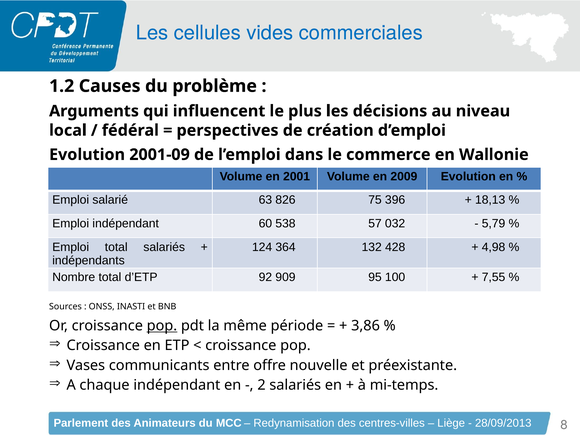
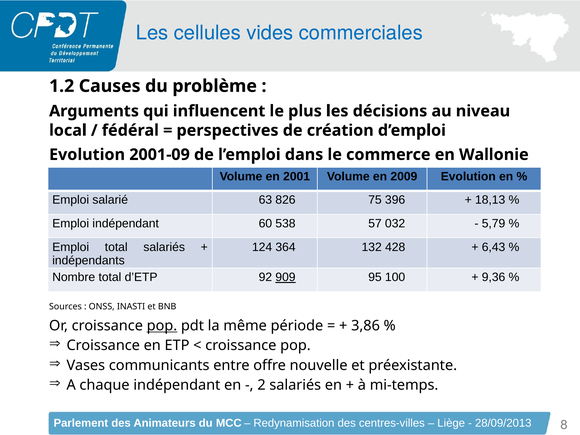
4,98: 4,98 -> 6,43 (494, 247)
909 underline: none -> present (285, 277)
7,55: 7,55 -> 9,36 (494, 277)
